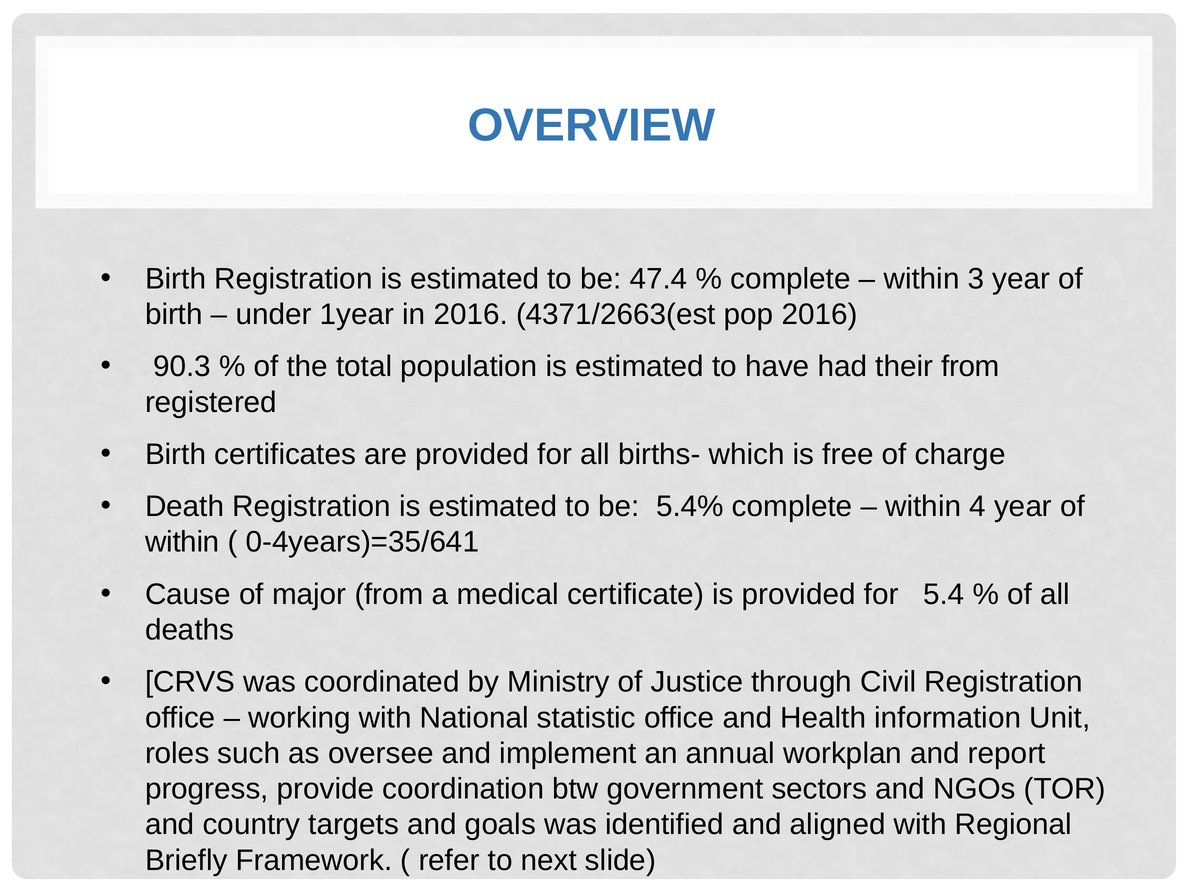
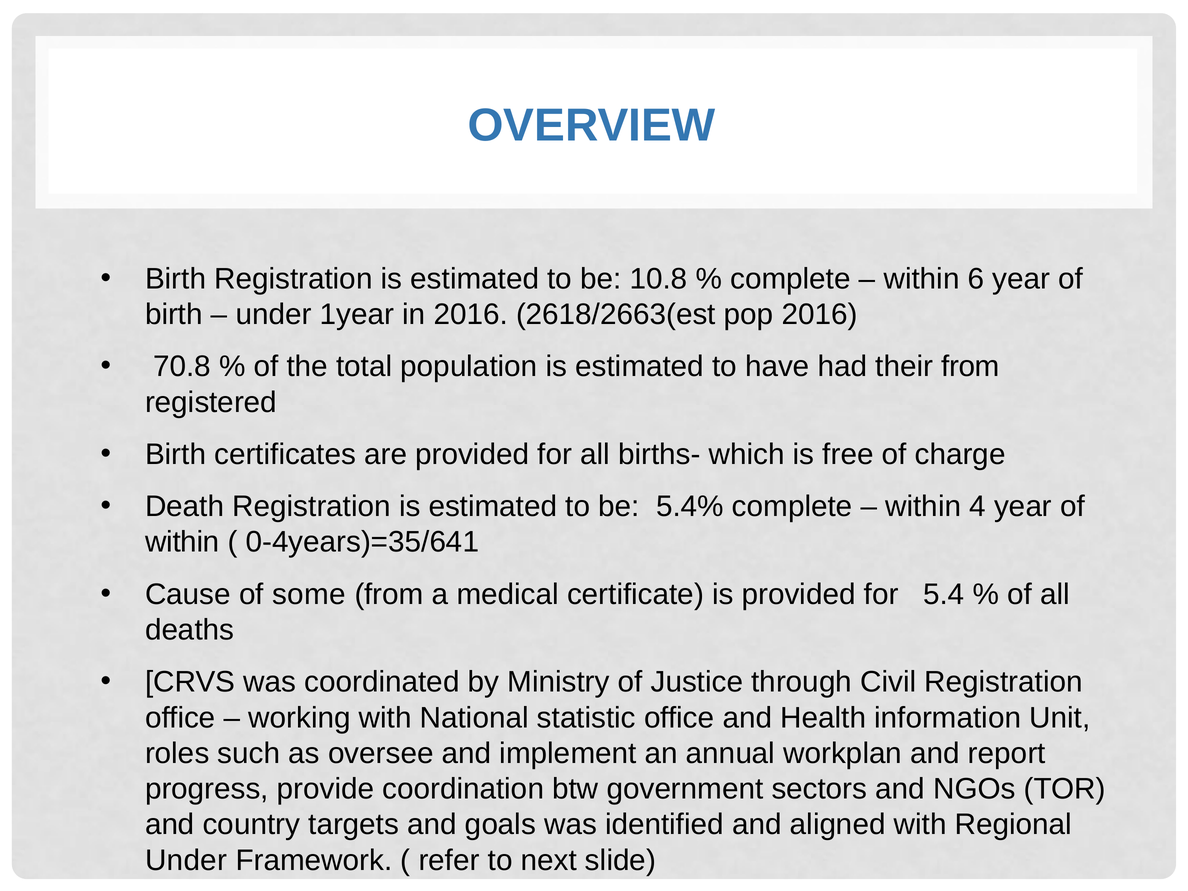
47.4: 47.4 -> 10.8 (659, 279)
3: 3 -> 6 (976, 279)
4371/2663(est: 4371/2663(est -> 2618/2663(est (616, 314)
90.3: 90.3 -> 70.8 (182, 367)
major: major -> some (309, 594)
Briefly: Briefly -> Under (186, 860)
